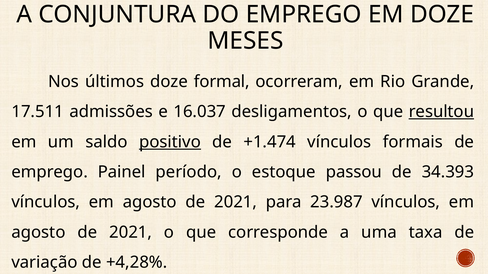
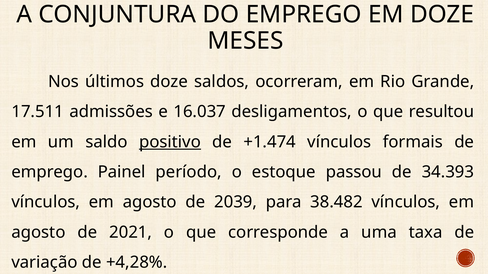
formal: formal -> saldos (222, 82)
resultou underline: present -> none (441, 112)
2021: 2021 -> 2039 (236, 203)
23.987: 23.987 -> 38.482 (337, 203)
